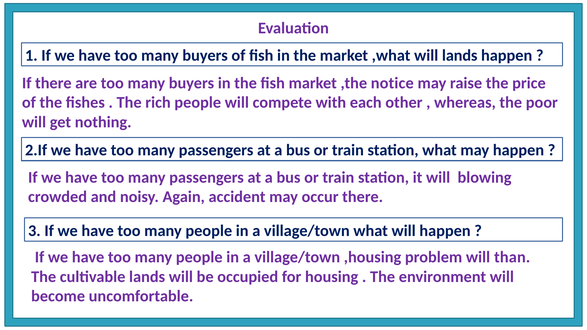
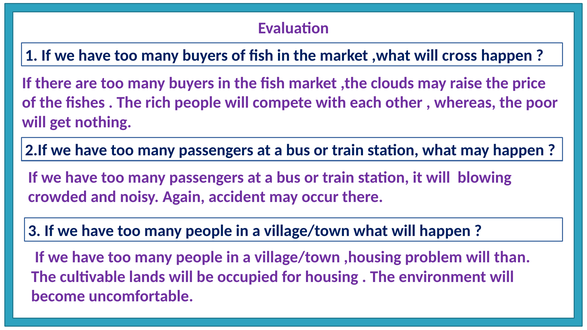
will lands: lands -> cross (460, 56)
notice: notice -> clouds (392, 83)
